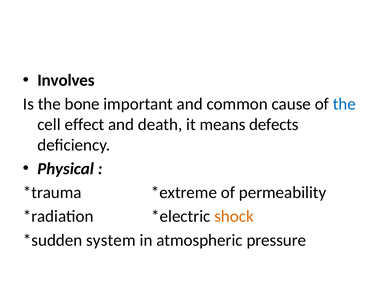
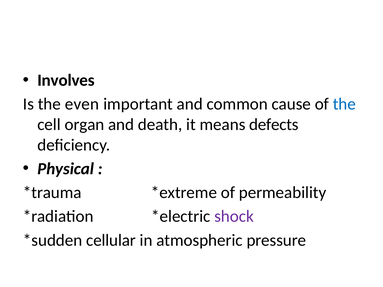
bone: bone -> even (82, 104)
effect: effect -> organ (84, 125)
shock colour: orange -> purple (234, 217)
system: system -> cellular (111, 240)
